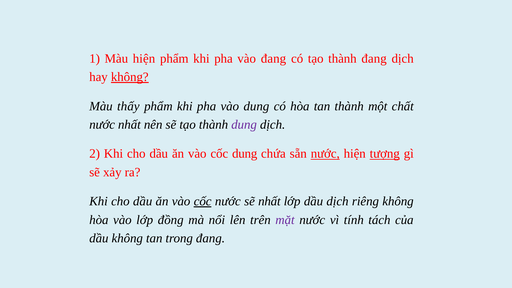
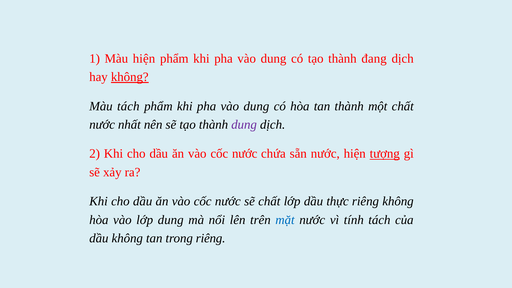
đang: đang -> dung (274, 59)
Màu thấy: thấy -> tách (128, 106)
dung: dung -> nước (245, 154)
nước underline: present -> none (325, 154)
cốc underline: present -> none (203, 201)
sẽ nhất: nhất -> chất (269, 201)
dầu dịch: dịch -> thực (338, 201)
lớp đồng: đồng -> dung (171, 220)
mặt colour: purple -> blue (285, 220)
trong đang: đang -> riêng (211, 238)
